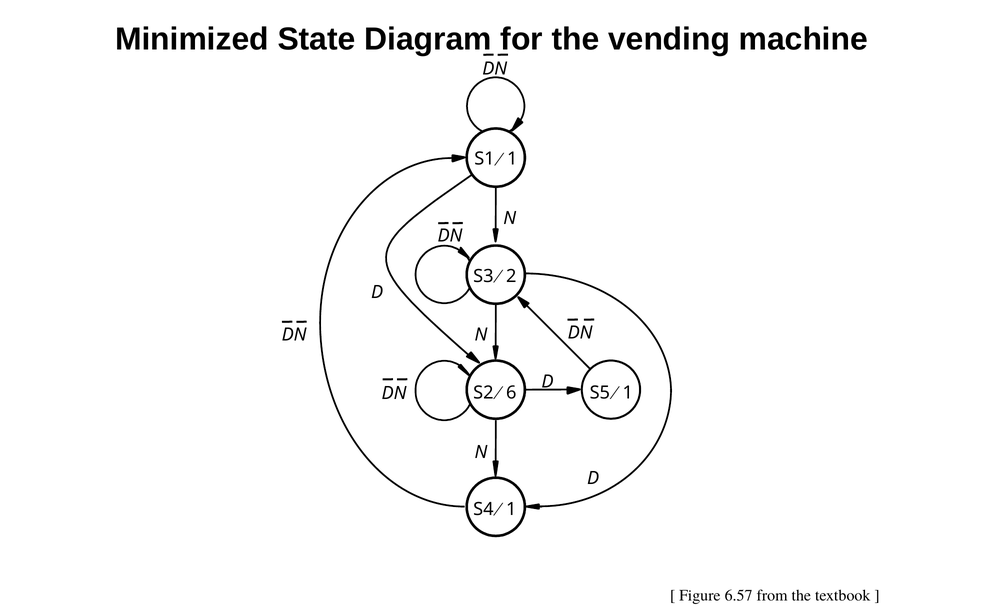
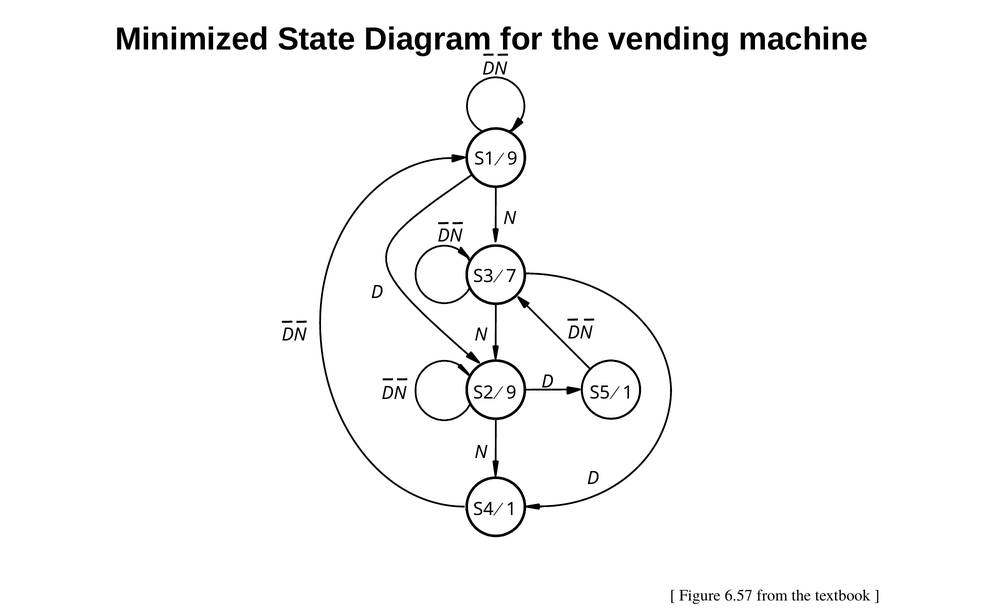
S1 1: 1 -> 9 (512, 159)
2: 2 -> 7 (511, 276)
6: 6 -> 9 (511, 393)
